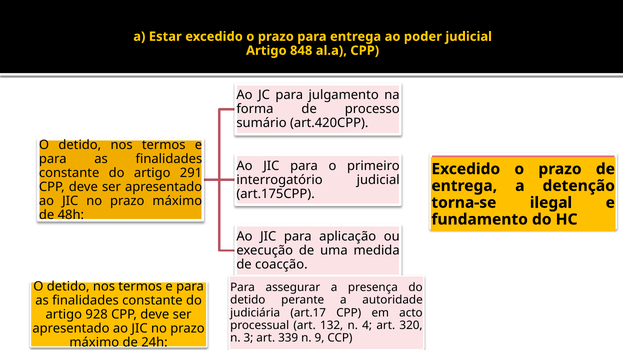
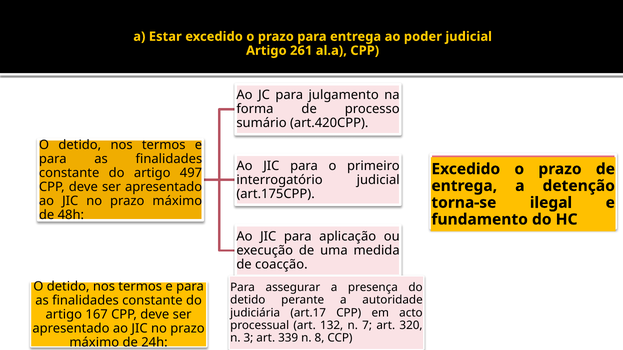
848: 848 -> 261 (301, 51)
291: 291 -> 497 (191, 173)
928: 928 -> 167 (97, 315)
4: 4 -> 7 (367, 326)
9: 9 -> 8 (319, 338)
